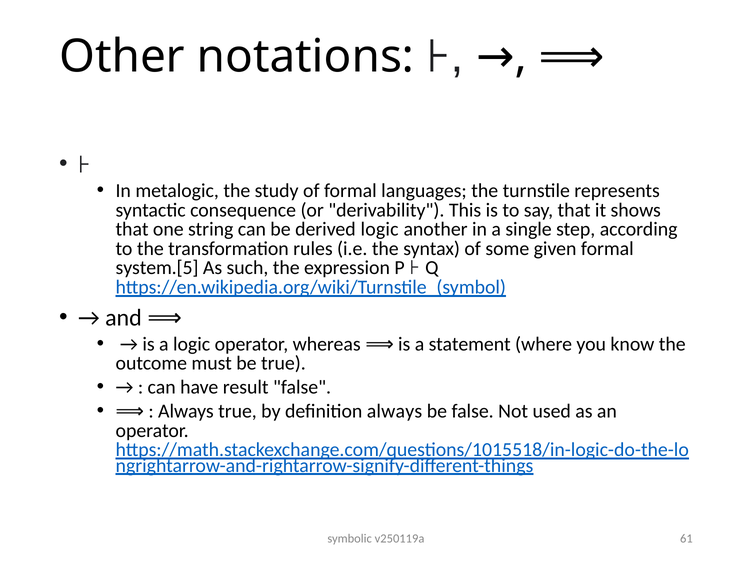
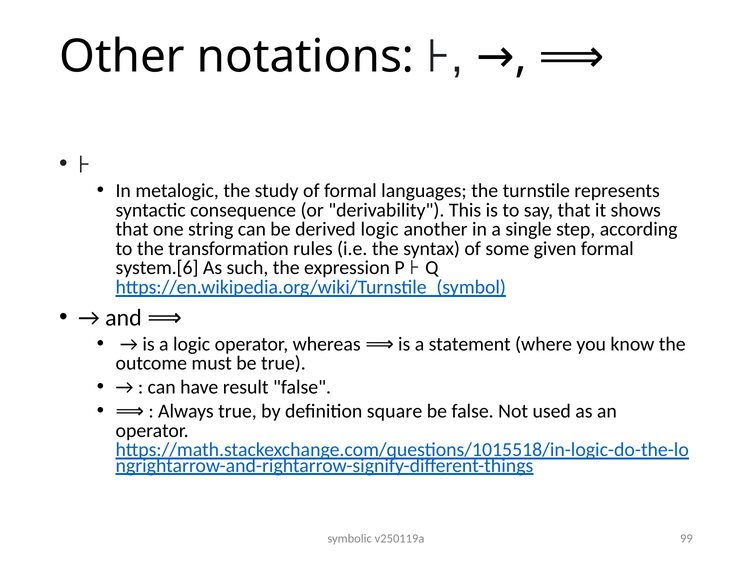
system.[5: system.[5 -> system.[6 (157, 268)
definition always: always -> square (395, 411)
61: 61 -> 99 (686, 538)
